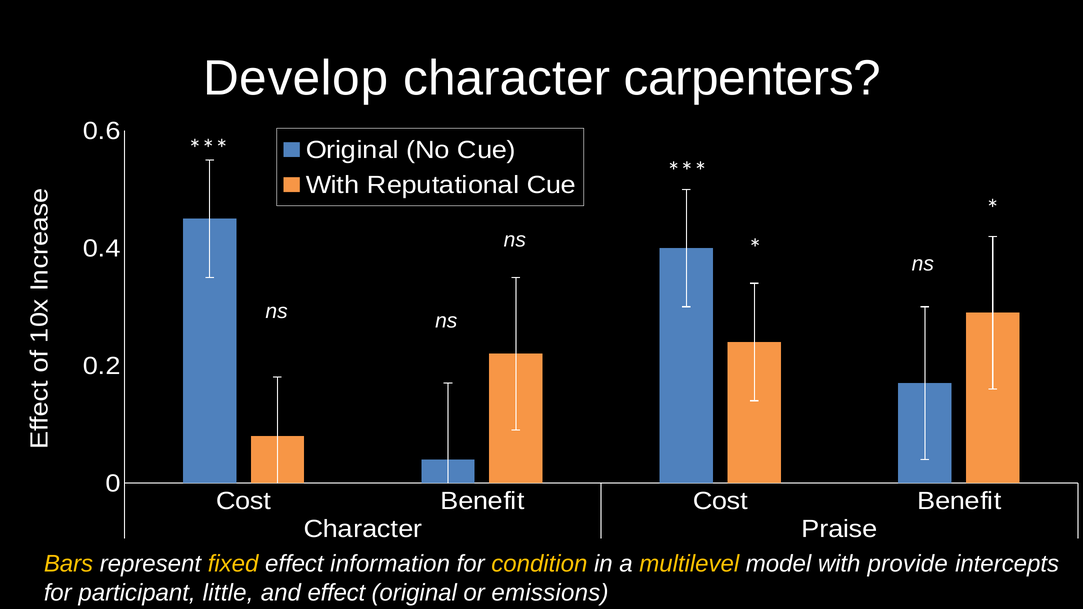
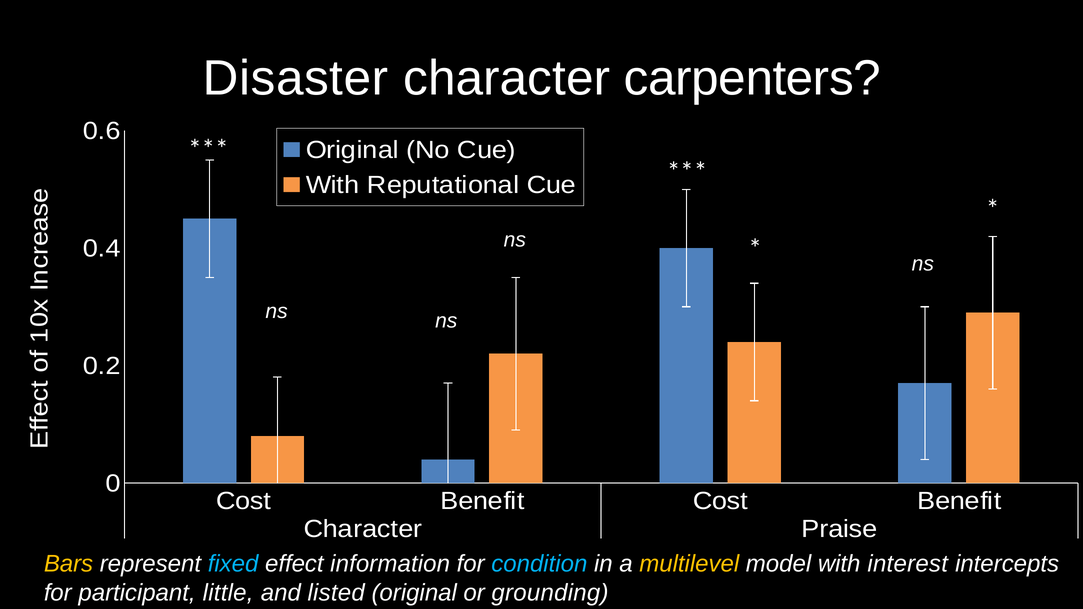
Develop: Develop -> Disaster (296, 79)
fixed colour: yellow -> light blue (233, 564)
condition colour: yellow -> light blue (539, 564)
provide: provide -> interest (908, 564)
and effect: effect -> listed (336, 593)
emissions: emissions -> grounding (550, 593)
